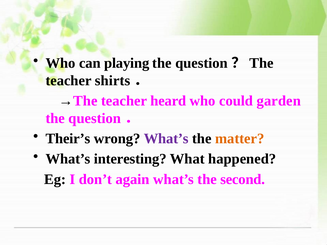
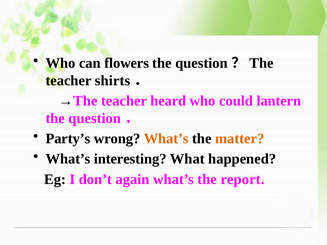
playing: playing -> flowers (127, 63)
garden: garden -> lantern (279, 101)
Their’s: Their’s -> Party’s (68, 139)
What’s colour: purple -> orange (166, 139)
second: second -> report (243, 179)
